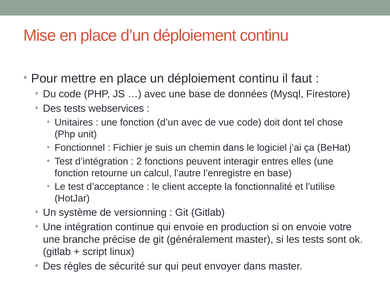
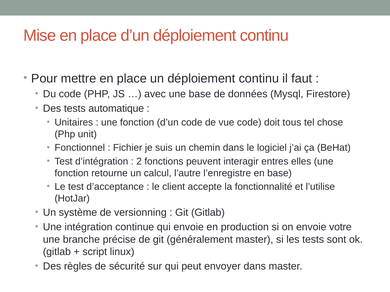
webservices: webservices -> automatique (116, 109)
d’un avec: avec -> code (192, 123)
dont: dont -> tous (292, 123)
